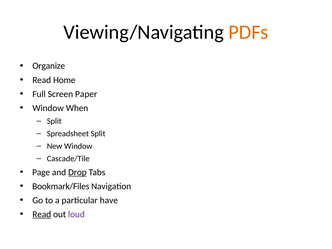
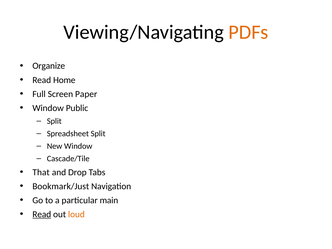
When: When -> Public (77, 108)
Page: Page -> That (41, 172)
Drop underline: present -> none (77, 172)
Bookmark/Files: Bookmark/Files -> Bookmark/Just (61, 186)
have: have -> main (109, 200)
loud colour: purple -> orange (76, 214)
